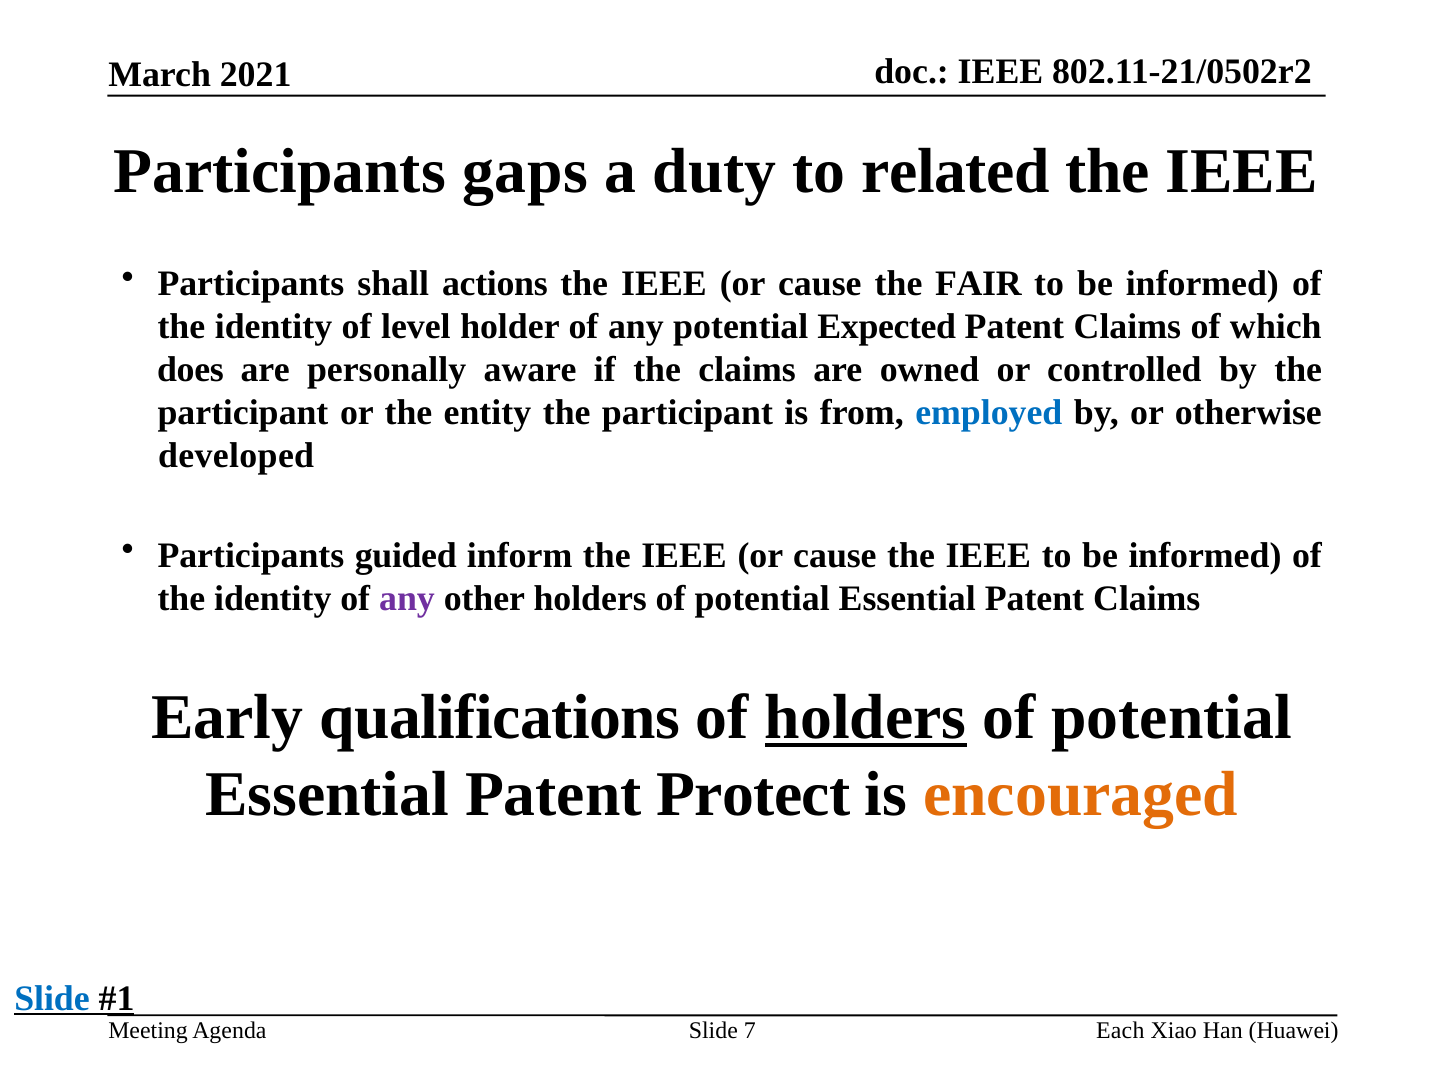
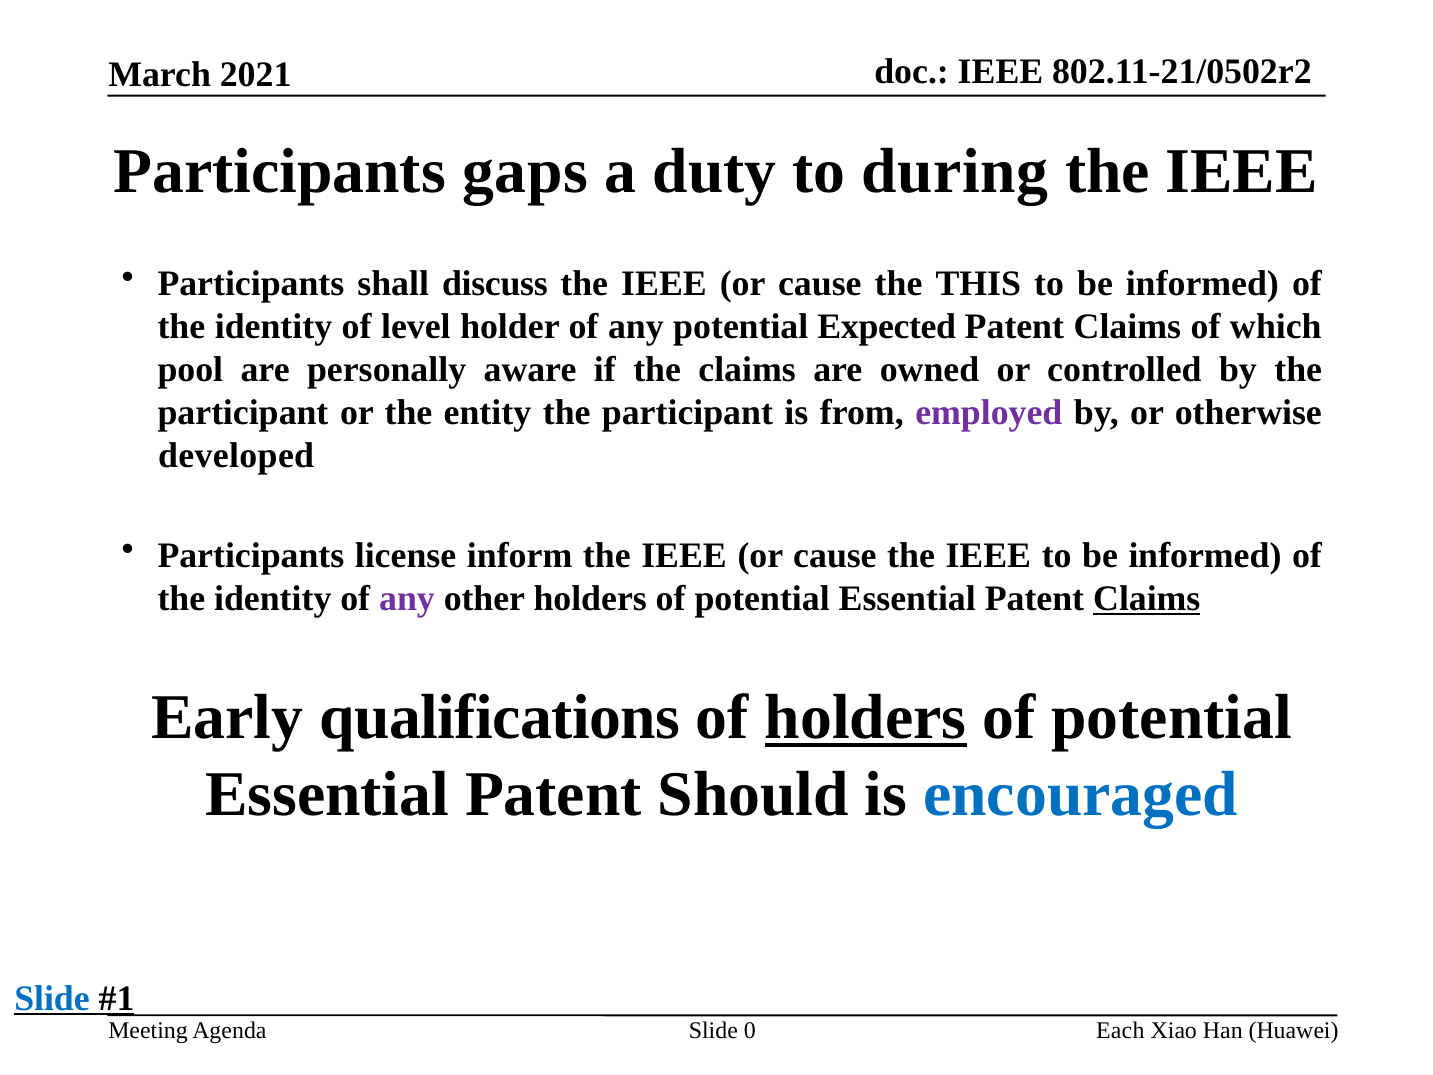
related: related -> during (955, 172)
actions: actions -> discuss (495, 283)
FAIR: FAIR -> THIS (978, 283)
does: does -> pool (190, 369)
employed colour: blue -> purple (989, 412)
guided: guided -> license (406, 555)
Claims underline: none -> present (1147, 598)
Protect: Protect -> Should (753, 794)
encouraged colour: orange -> blue (1081, 794)
7: 7 -> 0 (750, 1031)
